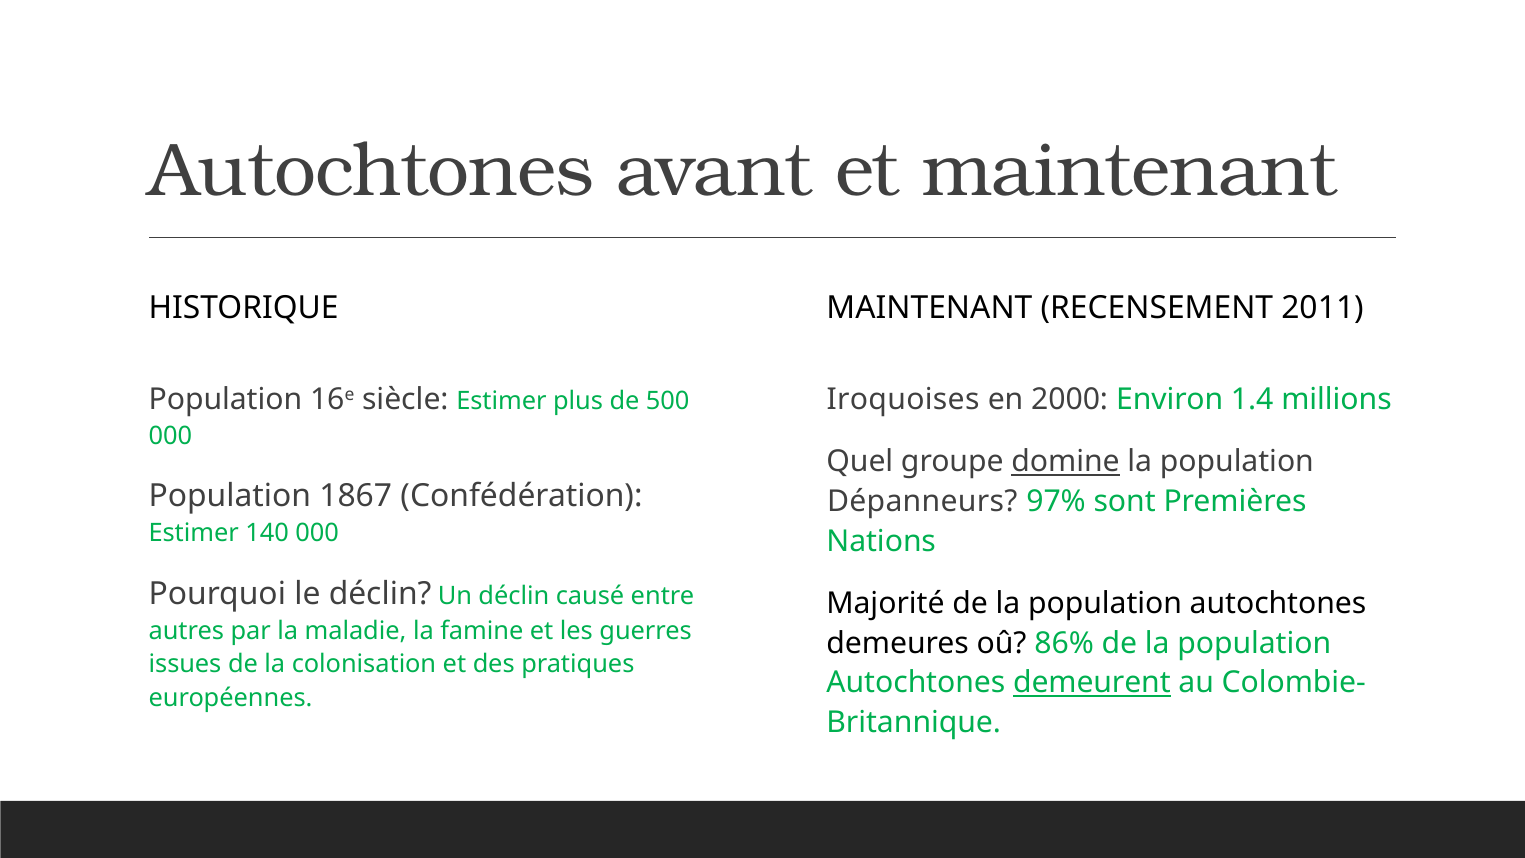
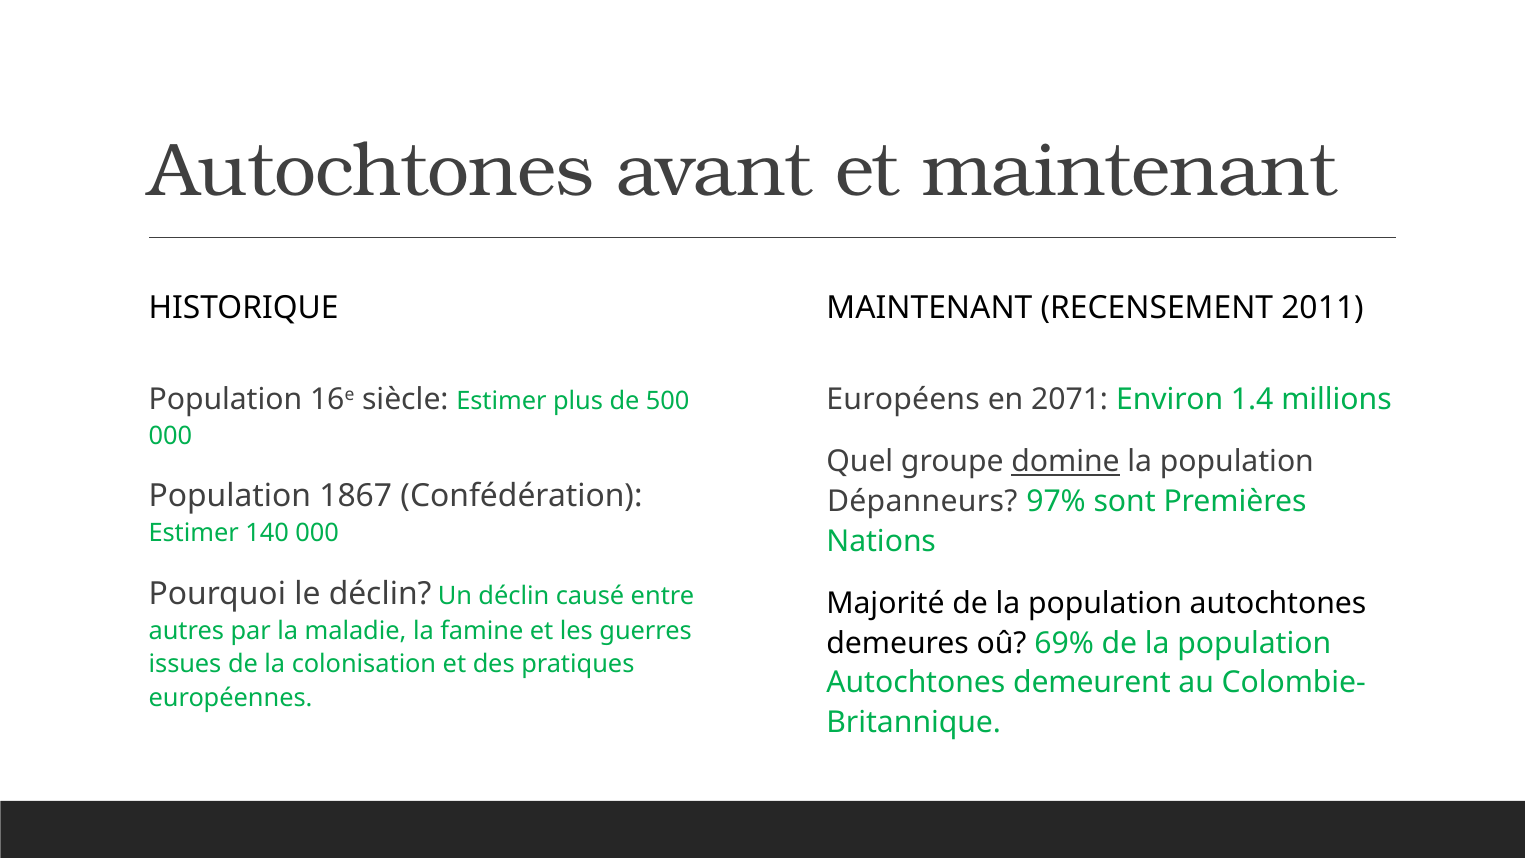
Iroquoises: Iroquoises -> Européens (903, 400)
2000: 2000 -> 2071 (1070, 400)
86%: 86% -> 69% (1064, 643)
demeurent underline: present -> none (1092, 683)
